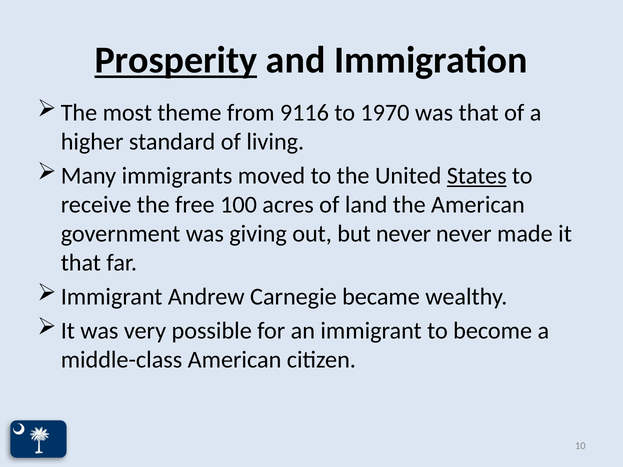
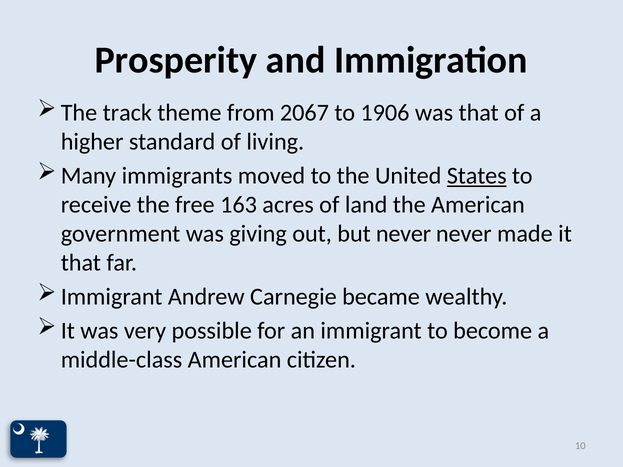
Prosperity underline: present -> none (176, 60)
most: most -> track (127, 113)
9116: 9116 -> 2067 (304, 113)
1970: 1970 -> 1906 (385, 113)
100: 100 -> 163 (239, 205)
